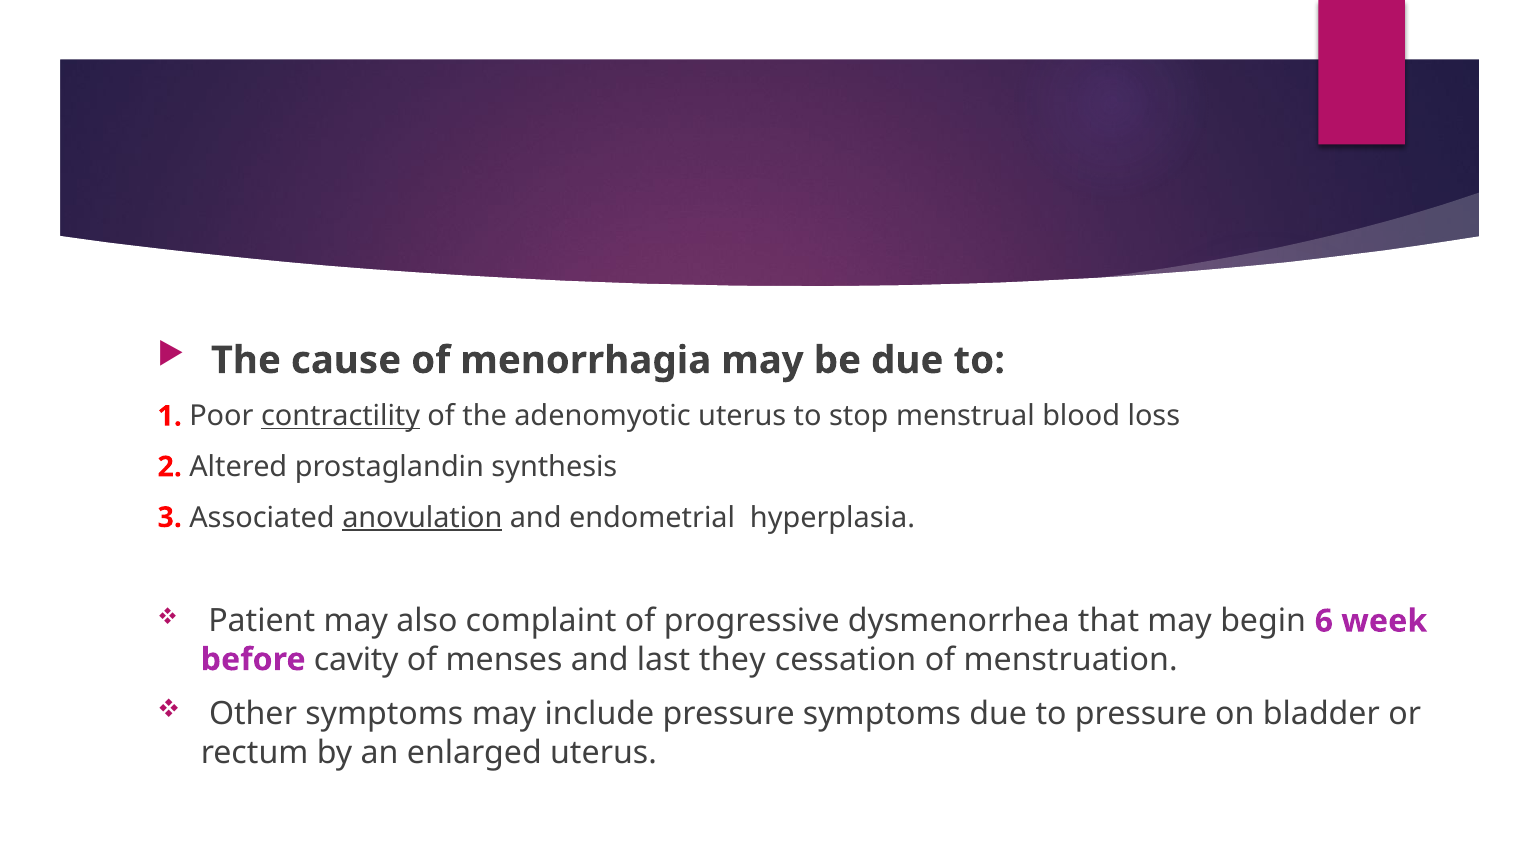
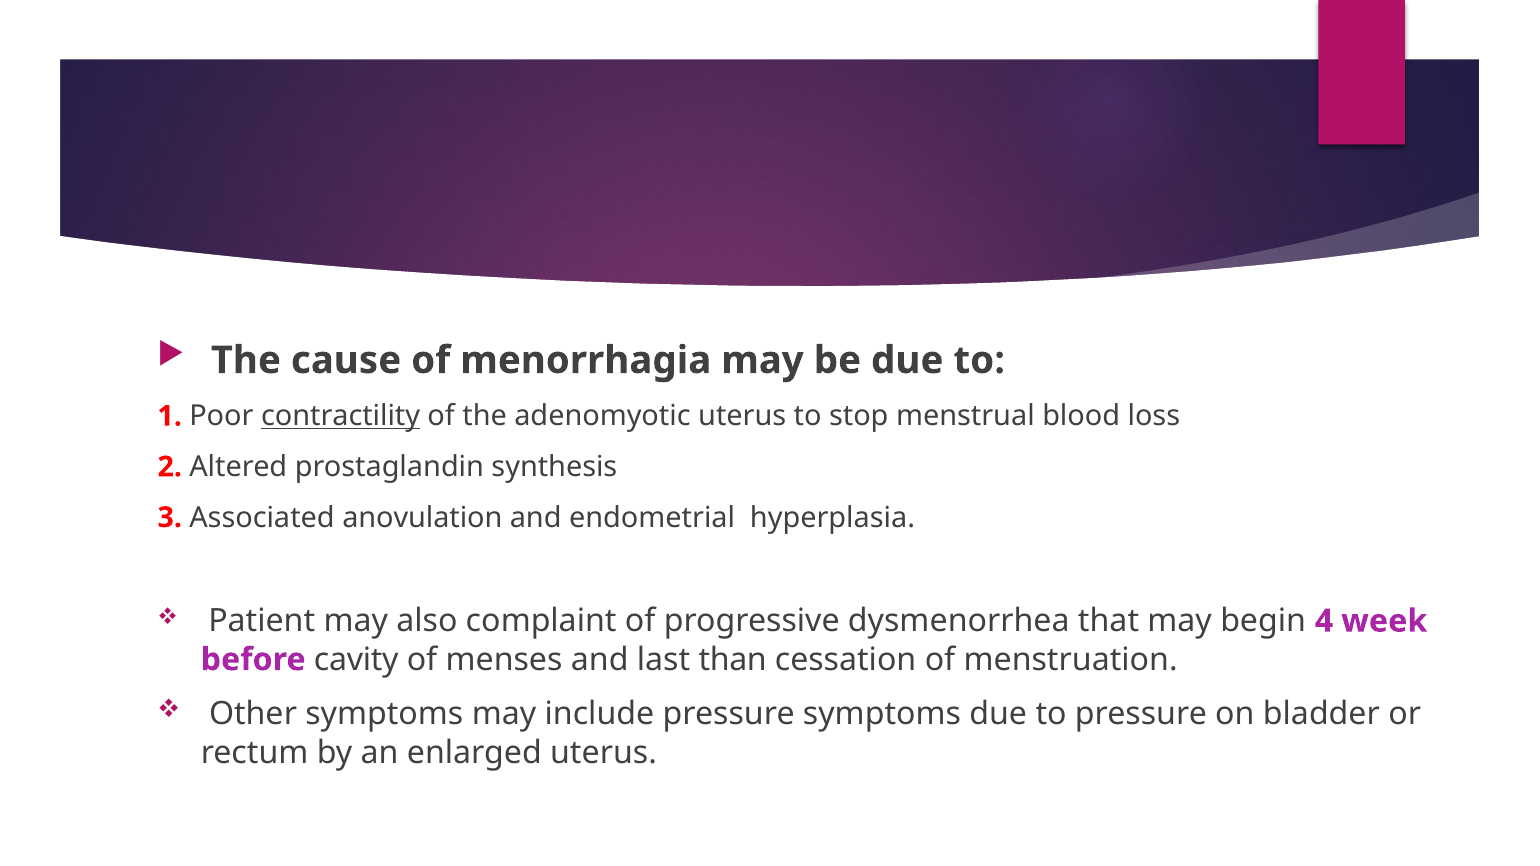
anovulation underline: present -> none (422, 518)
6: 6 -> 4 (1324, 621)
they: they -> than (733, 660)
